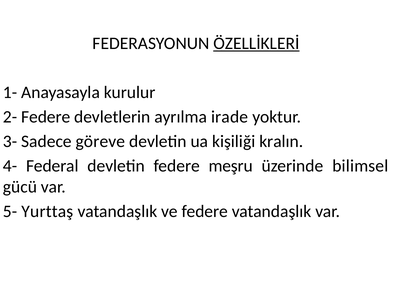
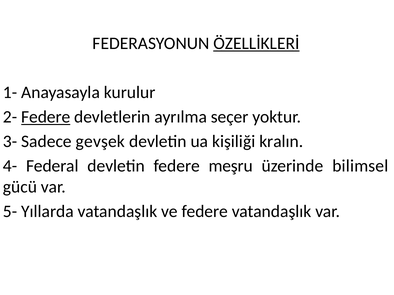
Federe underline: none -> present (46, 117)
irade: irade -> seçer (230, 117)
göreve: göreve -> gevşek (100, 142)
Yurttaş: Yurttaş -> Yıllarda (47, 212)
